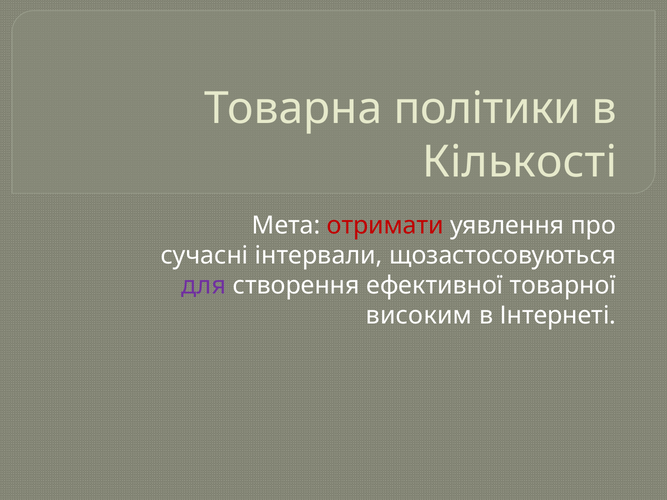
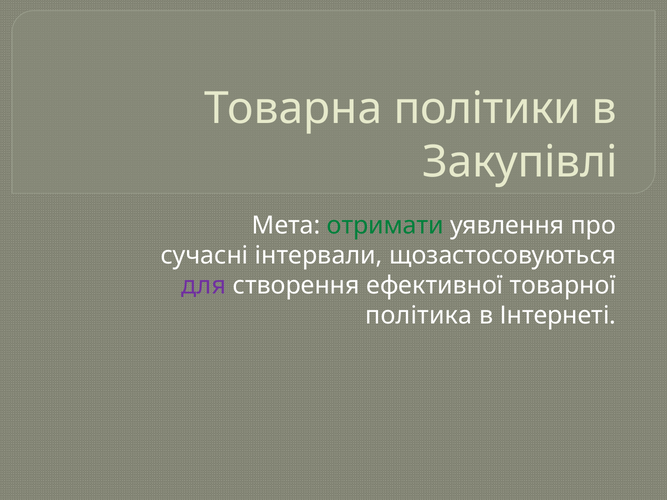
Кількості: Кількості -> Закупівлі (520, 162)
отримати colour: red -> green (385, 226)
високим: високим -> політика (419, 316)
